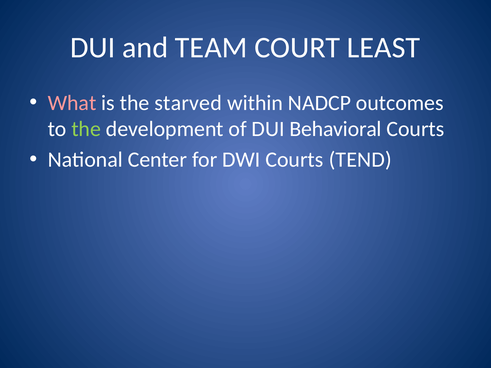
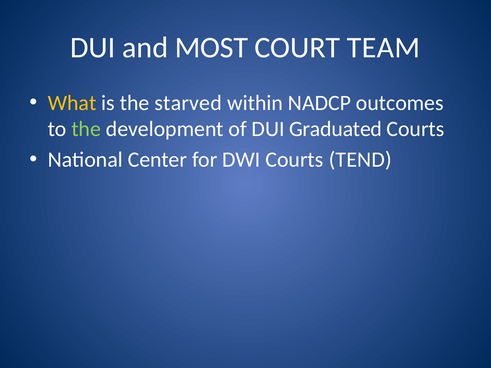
TEAM: TEAM -> MOST (211, 48)
LEAST: LEAST -> TEAM (383, 48)
What colour: pink -> yellow (72, 103)
Behavioral: Behavioral -> Graduated (336, 129)
